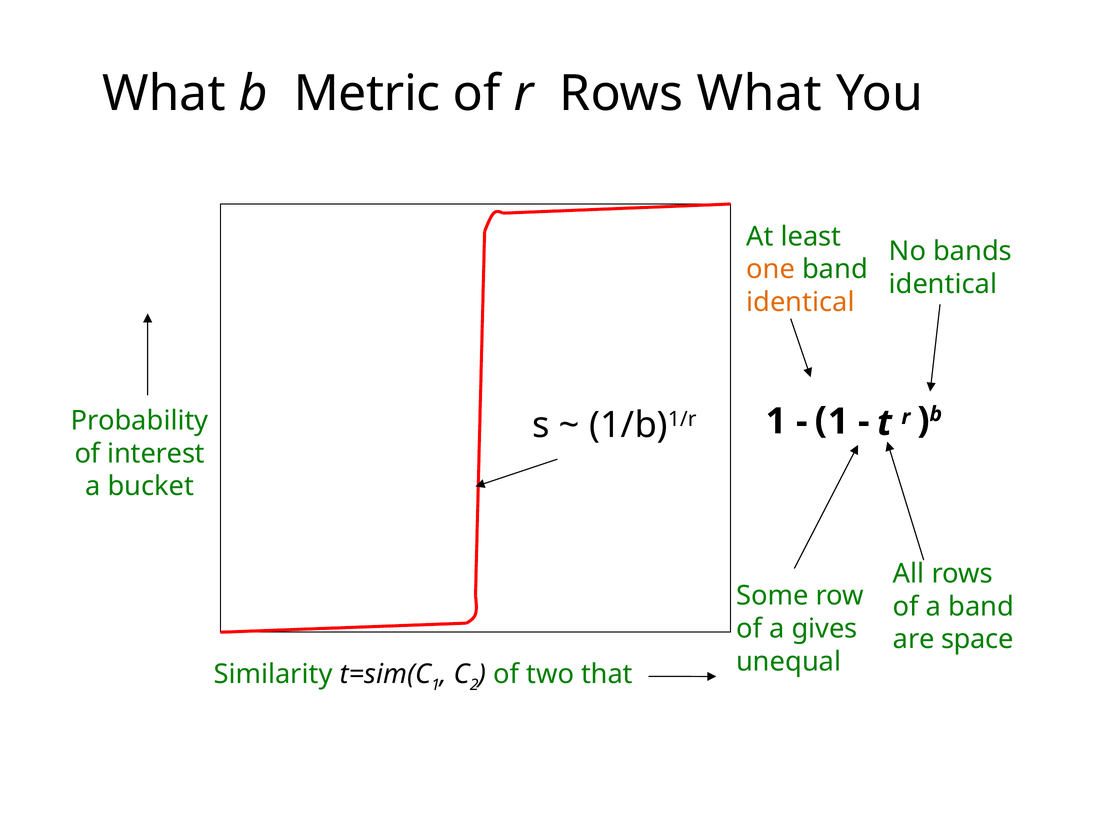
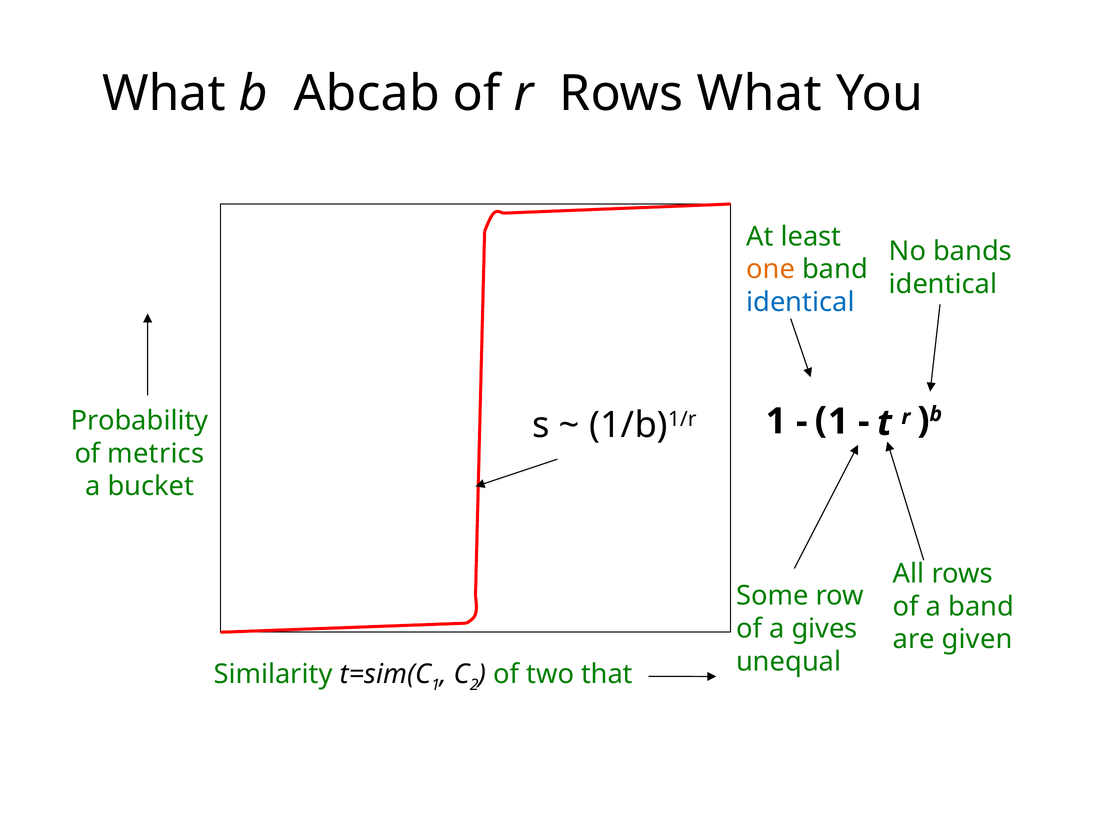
Metric: Metric -> Abcab (367, 94)
identical colour: orange -> blue (800, 302)
interest: interest -> metrics (156, 453)
space: space -> given (977, 639)
